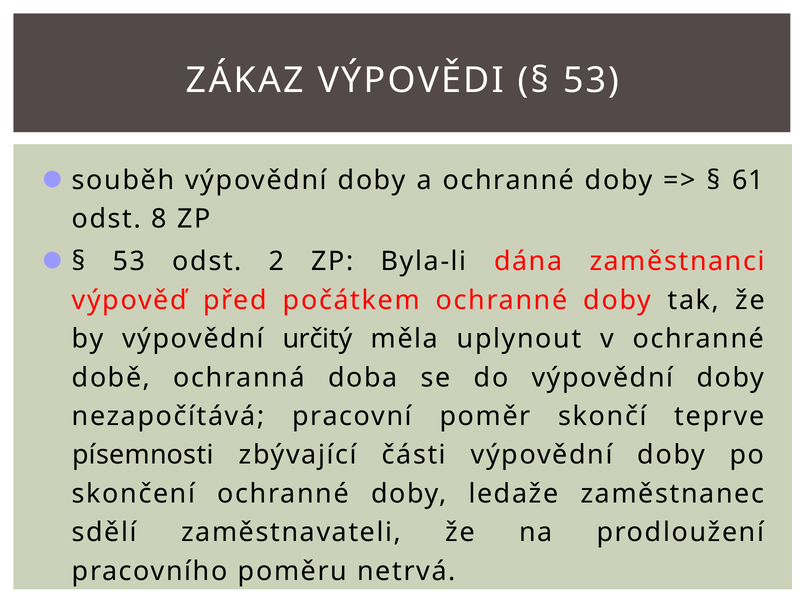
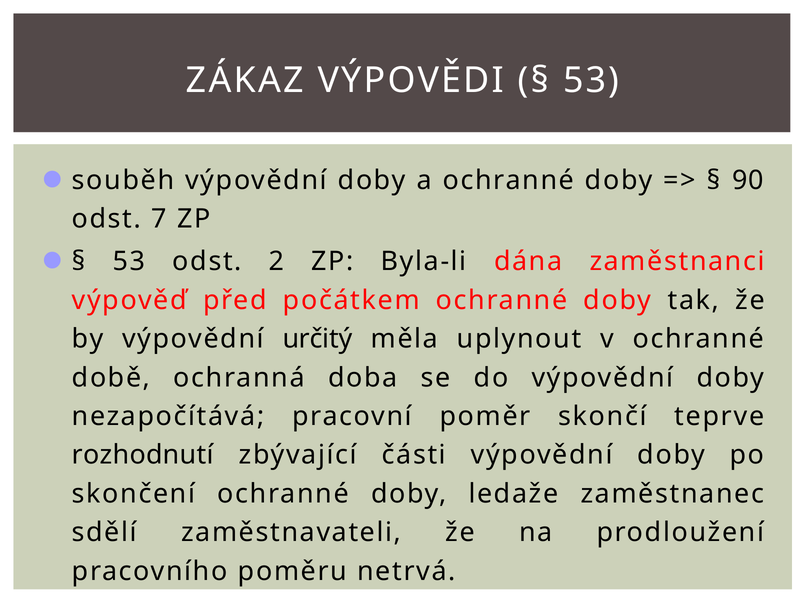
61: 61 -> 90 (748, 180)
8: 8 -> 7 (159, 219)
písemnosti: písemnosti -> rozhodnutí (143, 455)
